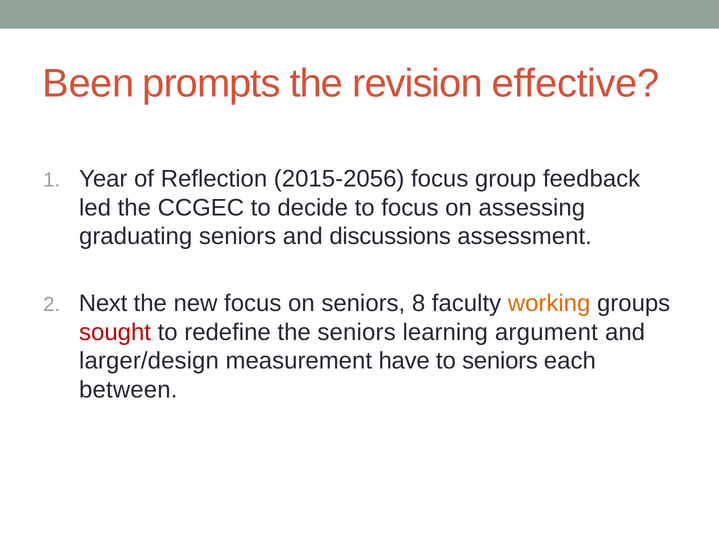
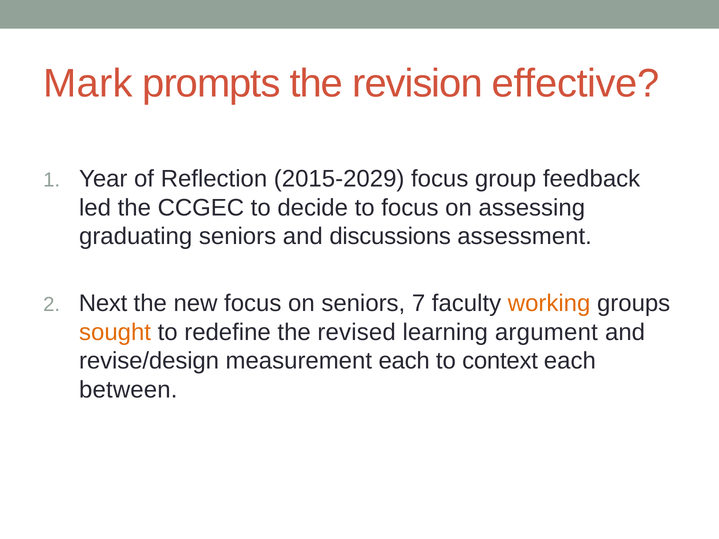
Been: Been -> Mark (88, 84)
2015-2056: 2015-2056 -> 2015-2029 (339, 179)
8: 8 -> 7 (419, 304)
sought colour: red -> orange (115, 332)
the seniors: seniors -> revised (357, 332)
larger/design: larger/design -> revise/design (149, 361)
measurement have: have -> each (404, 361)
to seniors: seniors -> context (500, 361)
